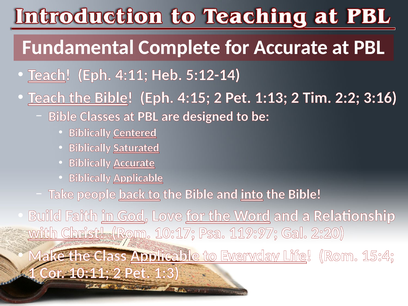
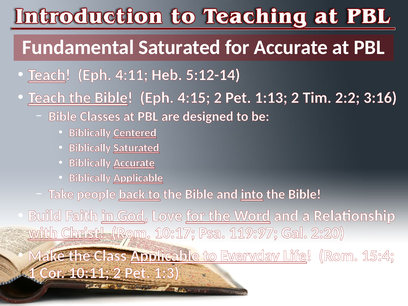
Fundamental Complete: Complete -> Saturated (180, 48)
